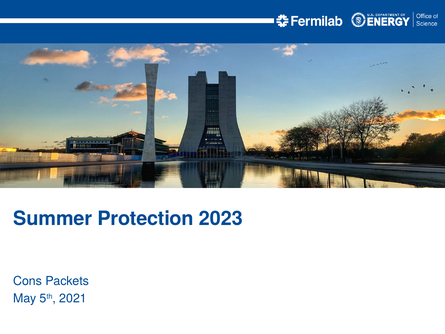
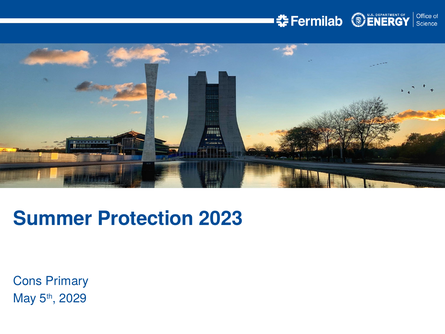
Packets: Packets -> Primary (67, 281)
2021: 2021 -> 2029 (73, 298)
